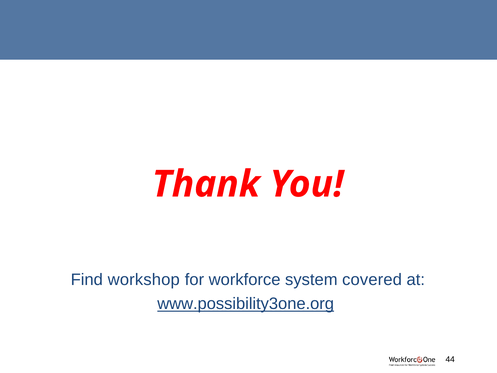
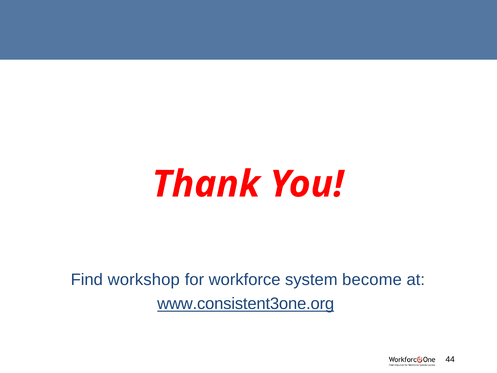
covered: covered -> become (372, 280)
www.possibility3one.org: www.possibility3one.org -> www.consistent3one.org (246, 304)
